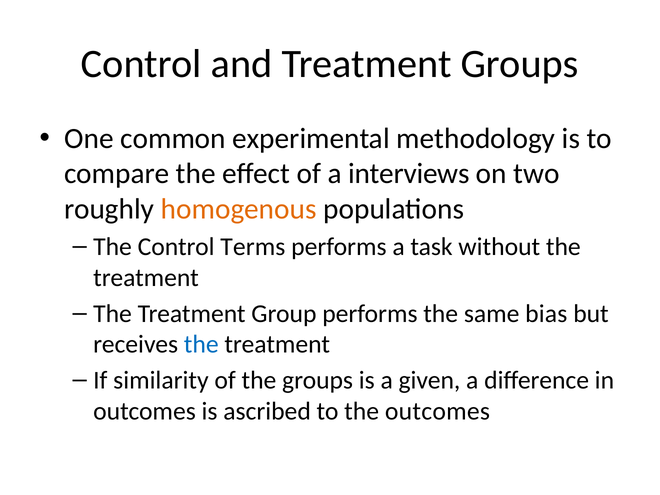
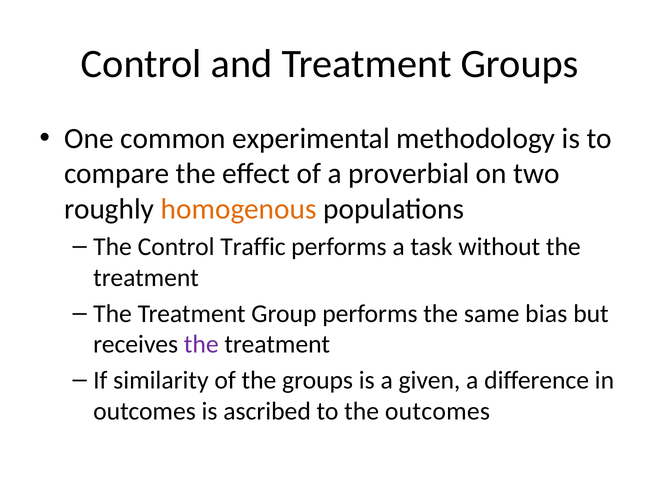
interviews: interviews -> proverbial (409, 174)
Terms: Terms -> Traffic (253, 247)
the colour: blue -> purple (201, 344)
